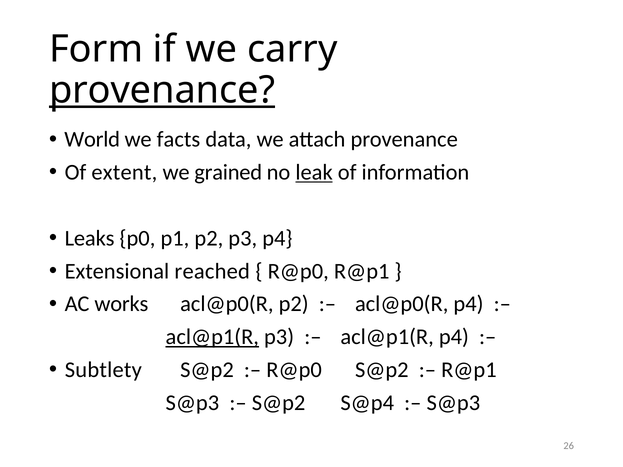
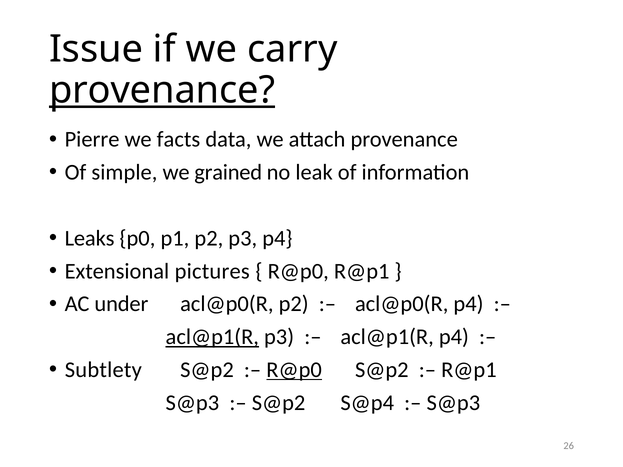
Form: Form -> Issue (96, 49)
World: World -> Pierre (92, 139)
extent: extent -> simple (124, 172)
leak underline: present -> none (314, 172)
reached: reached -> pictures (212, 271)
works: works -> under (121, 304)
R@p0 underline: none -> present (294, 370)
